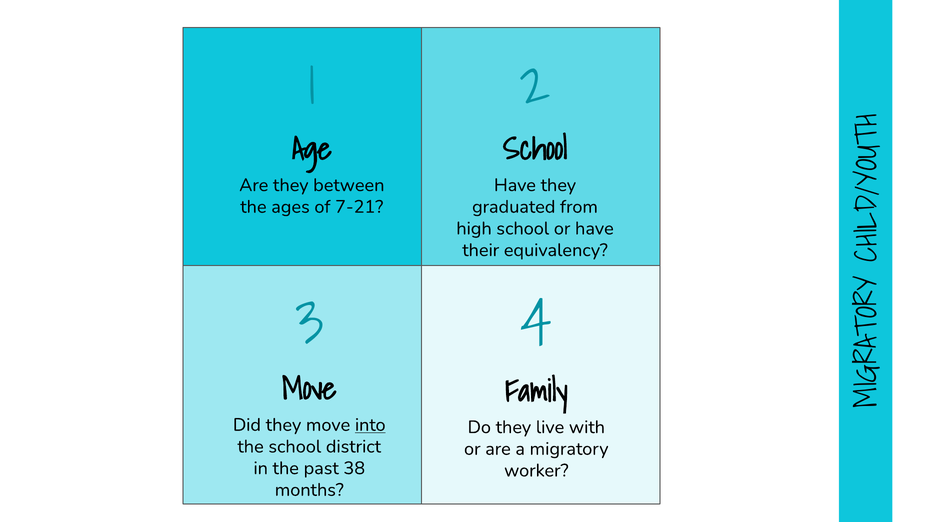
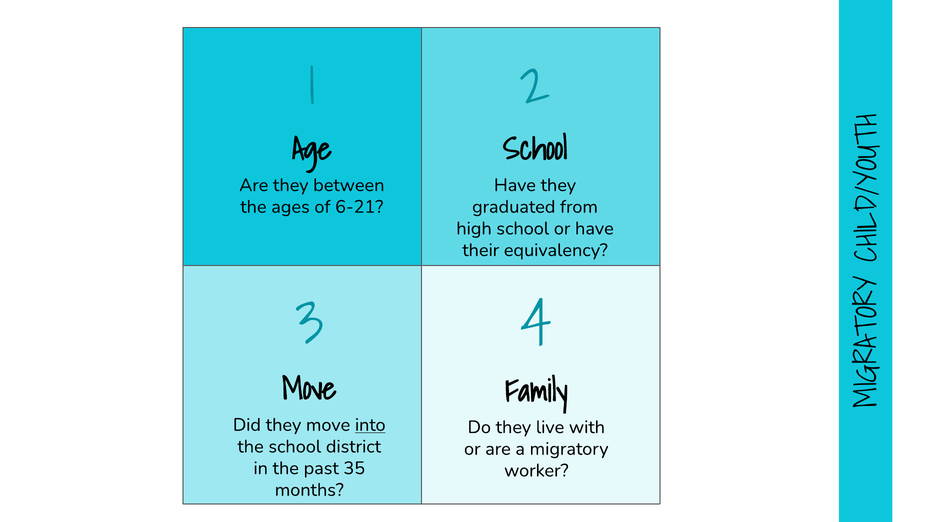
7-21: 7-21 -> 6-21 (359, 207)
38: 38 -> 35 (354, 469)
